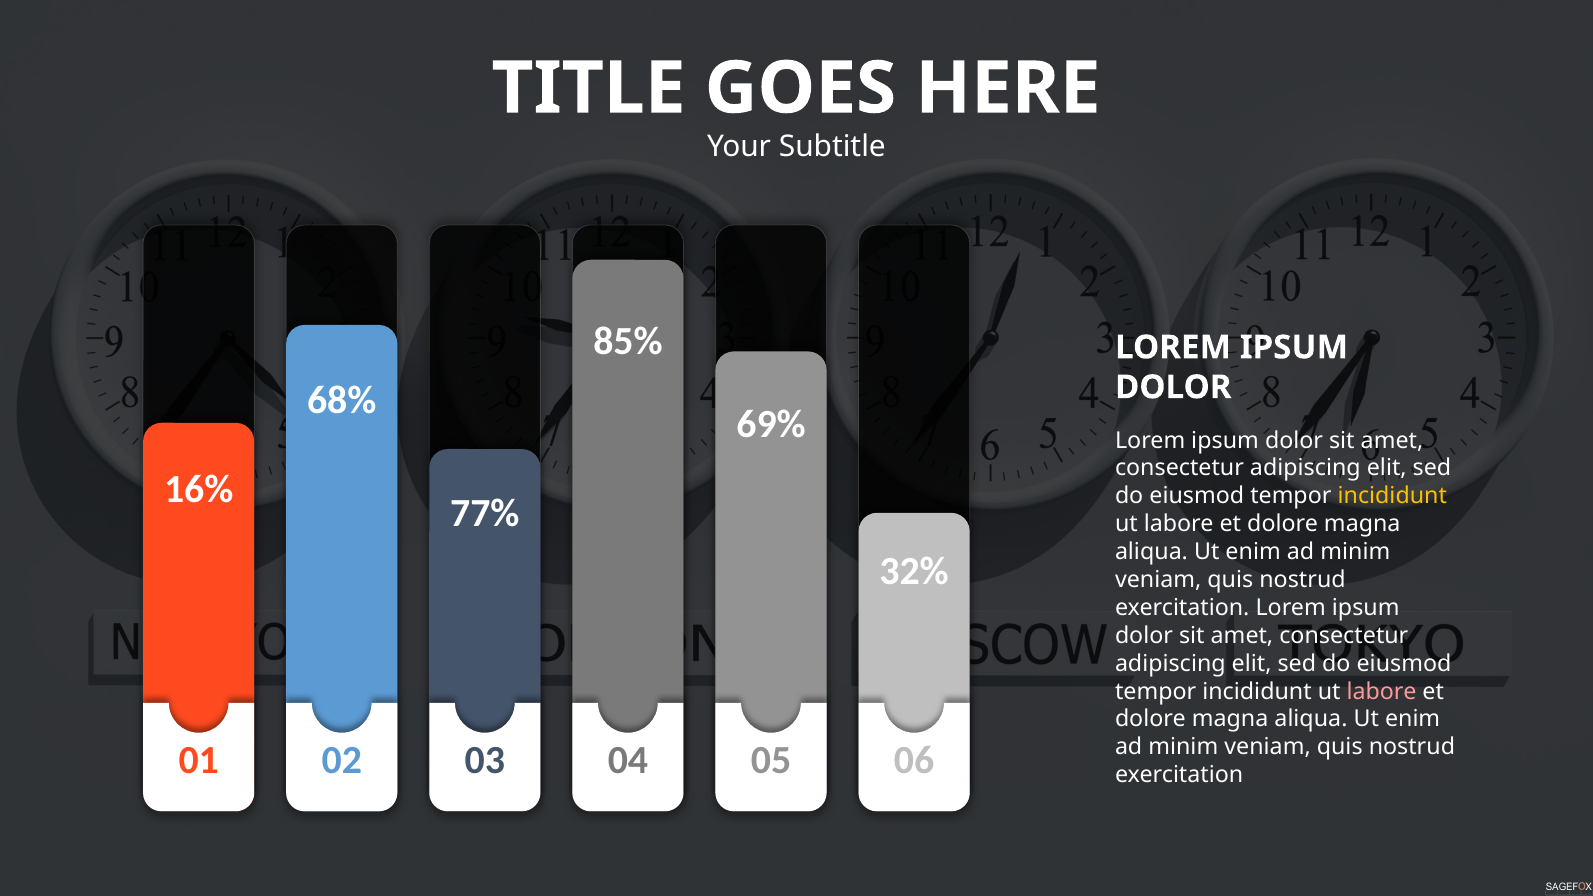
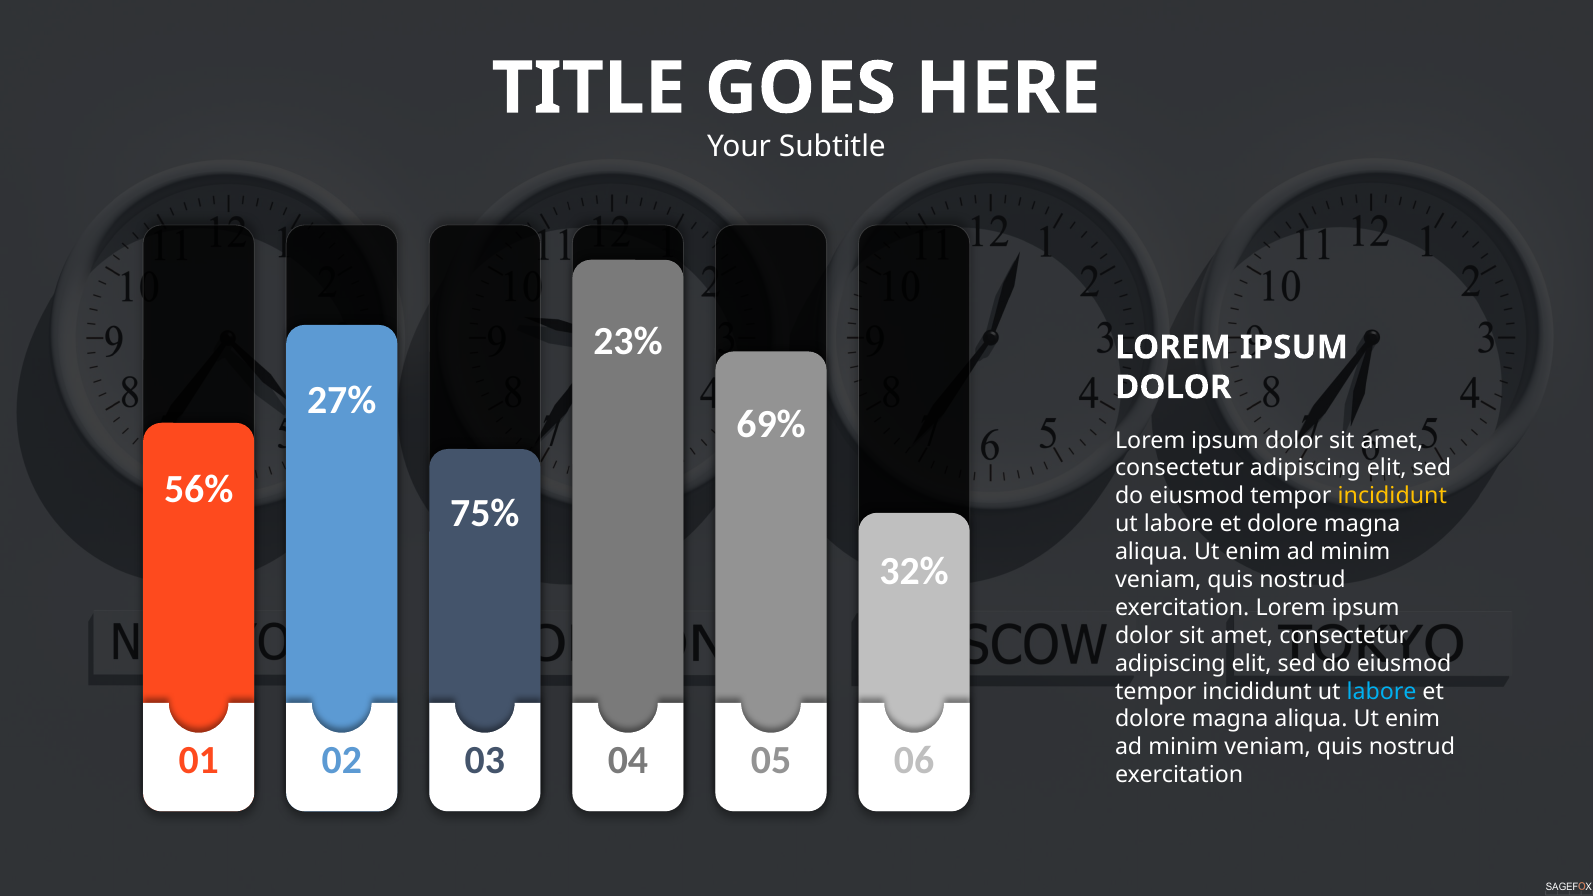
85%: 85% -> 23% (628, 341)
68%: 68% -> 27% (342, 400)
16%: 16% -> 56% (199, 490)
77%: 77% -> 75% (485, 514)
labore colour: pink -> light blue (1382, 691)
